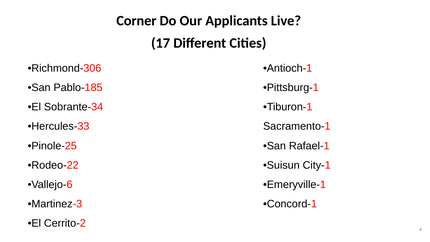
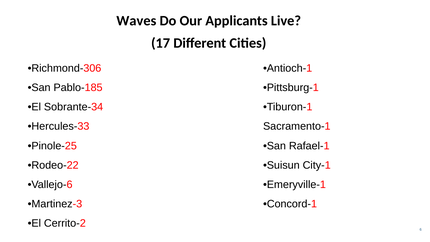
Corner: Corner -> Waves (136, 21)
